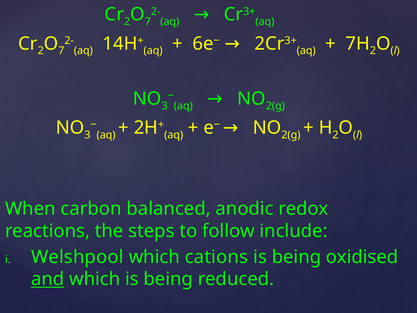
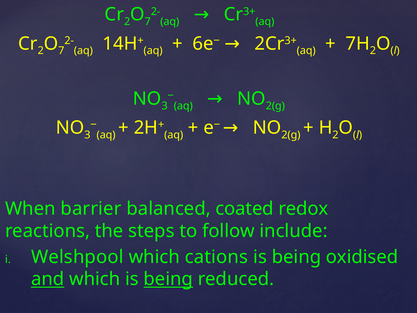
carbon: carbon -> barrier (91, 208)
anodic: anodic -> coated (245, 208)
being underline: none -> present (168, 279)
